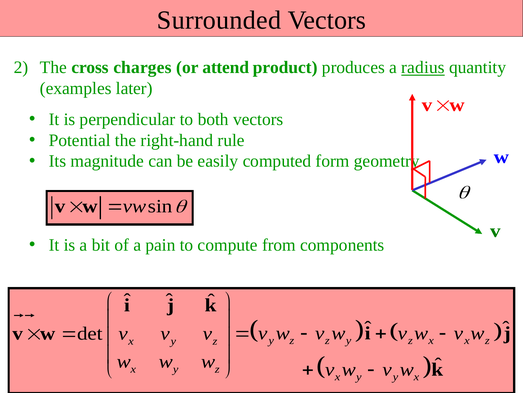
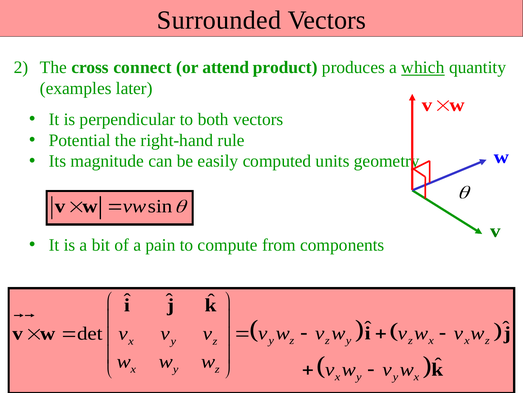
charges: charges -> connect (142, 67)
radius: radius -> which (423, 67)
form: form -> units (333, 161)
